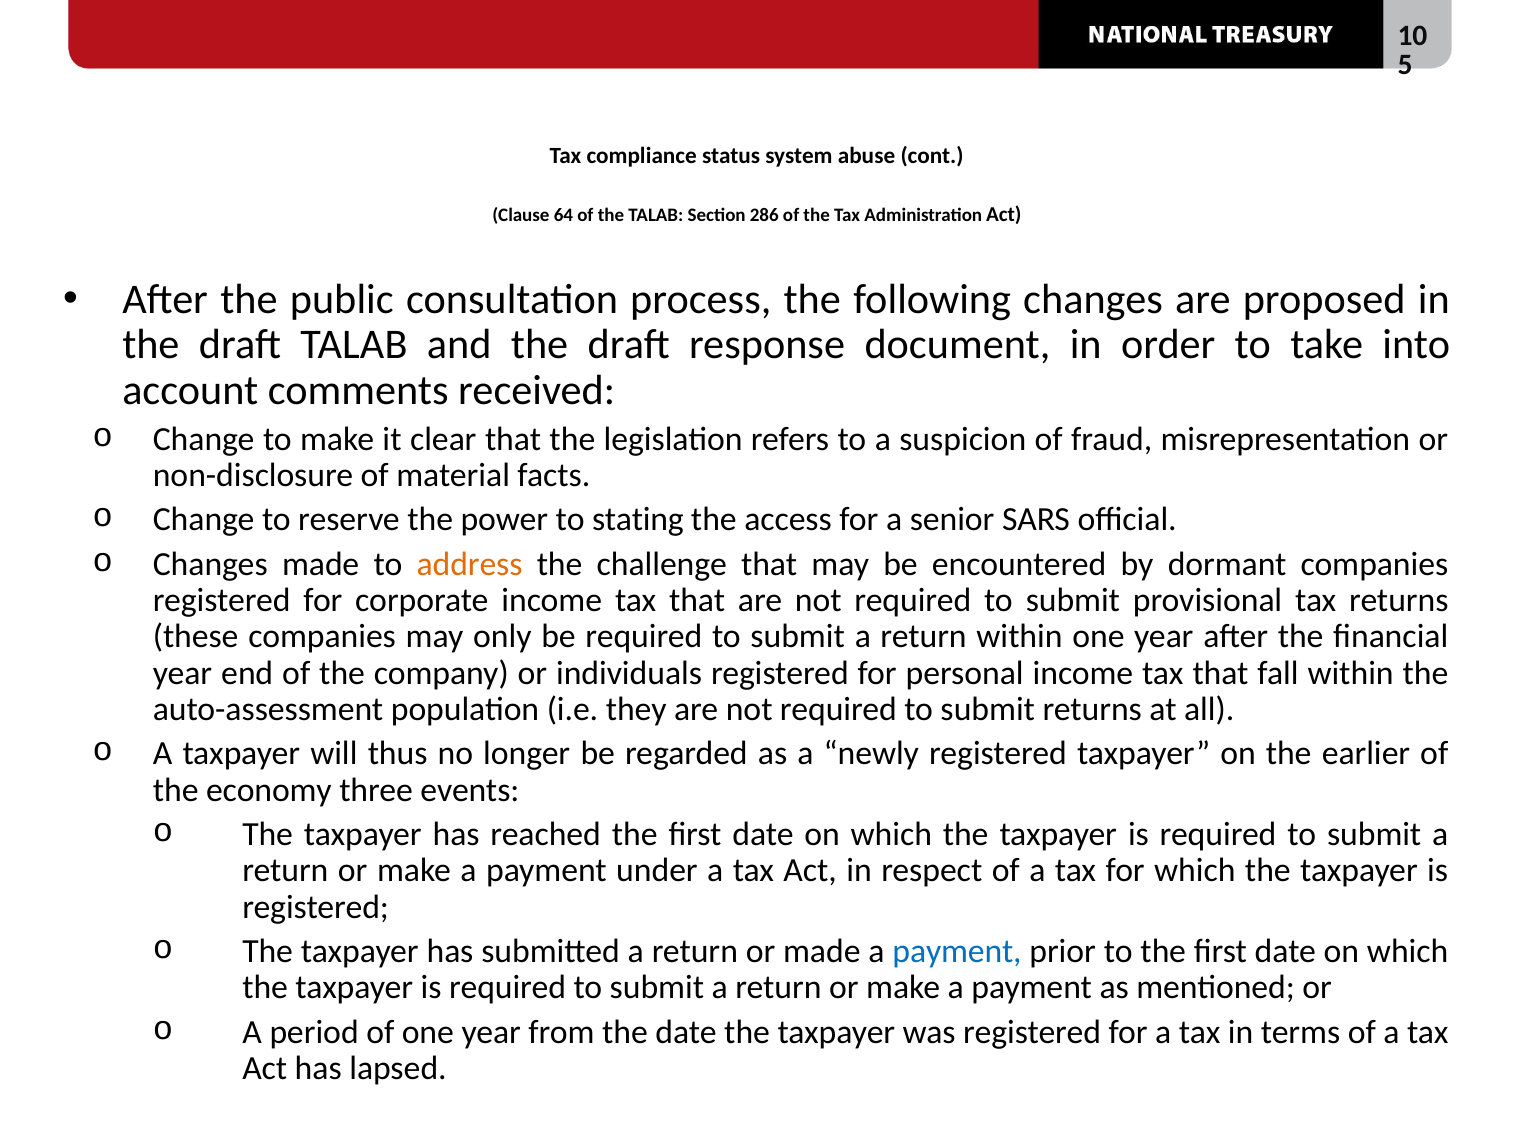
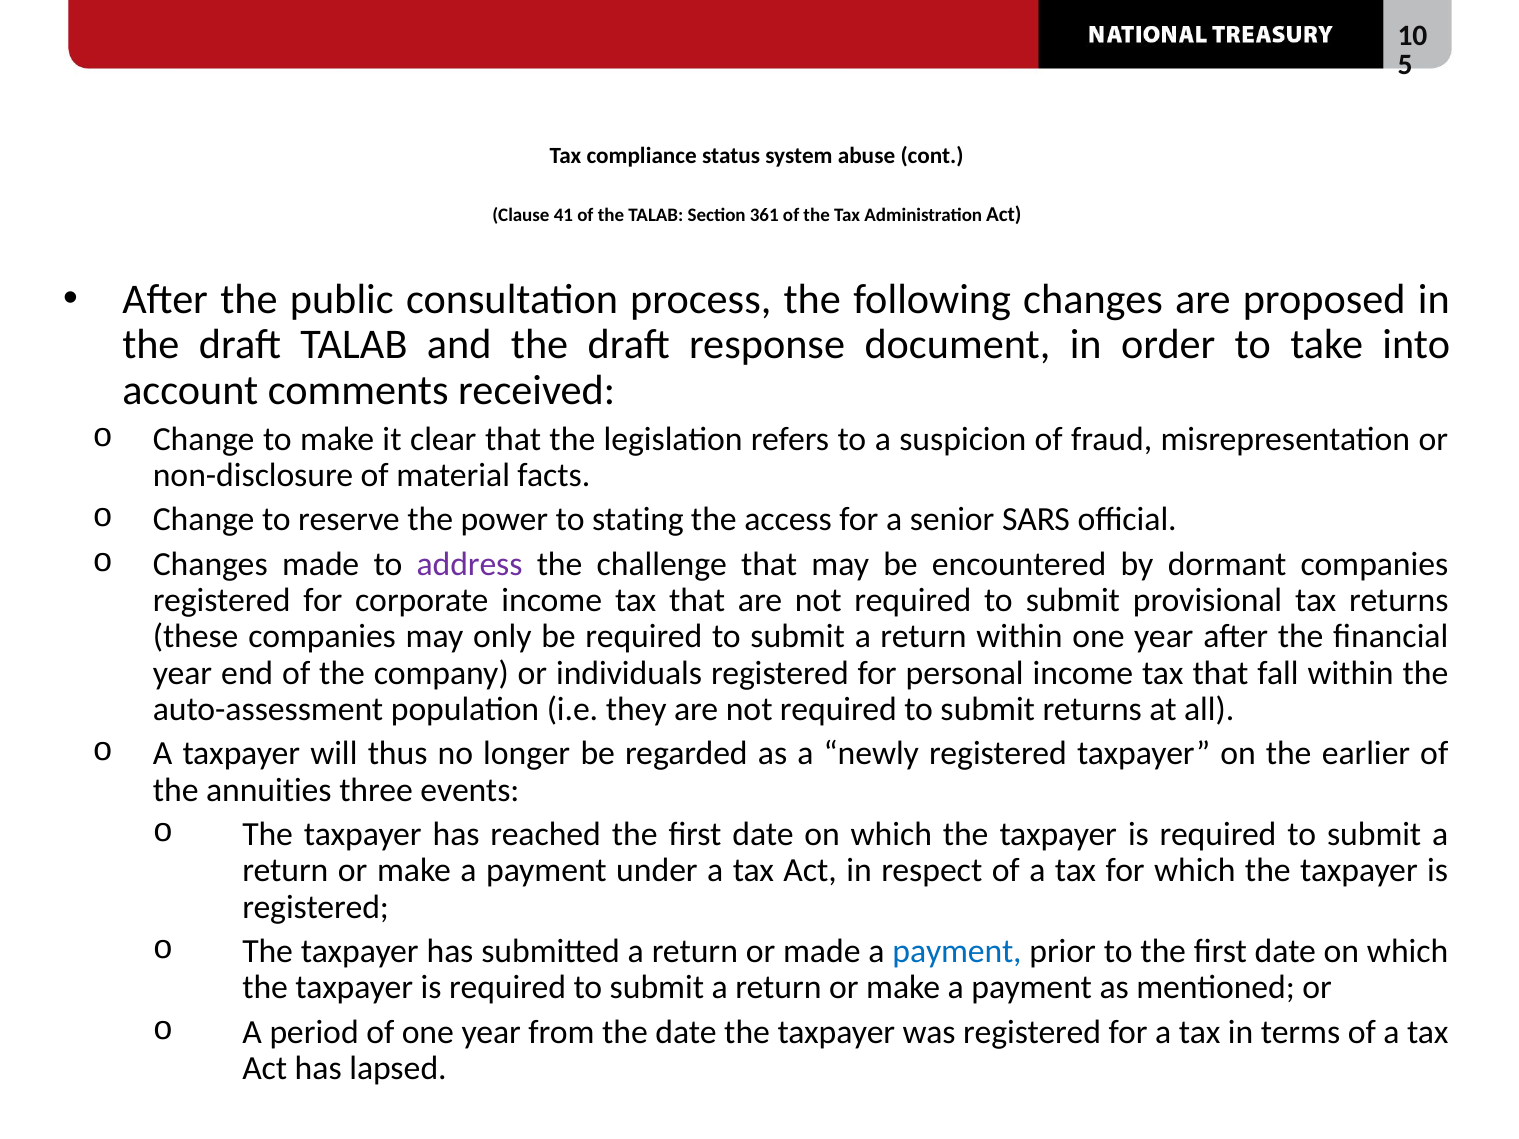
64: 64 -> 41 (563, 215)
286: 286 -> 361 (764, 215)
address colour: orange -> purple (470, 564)
economy: economy -> annuities (269, 790)
